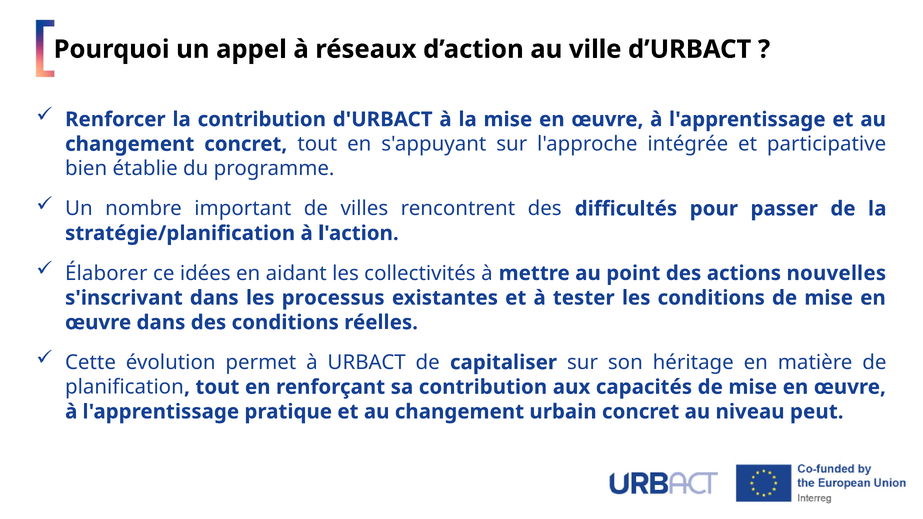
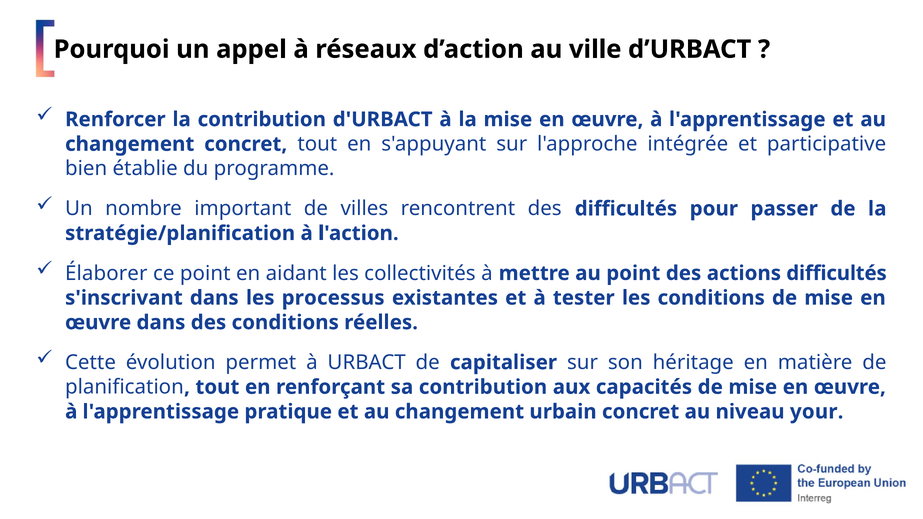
ce idées: idées -> point (205, 273)
actions nouvelles: nouvelles -> difficultés (837, 273)
peut: peut -> your (817, 412)
